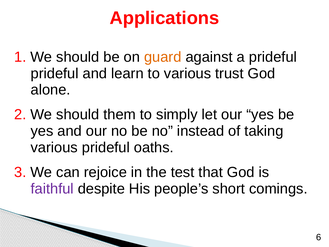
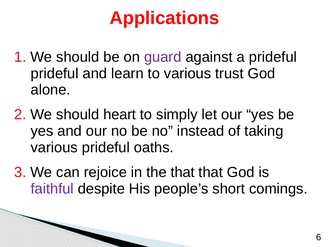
guard colour: orange -> purple (163, 57)
them: them -> heart (120, 114)
the test: test -> that (183, 172)
